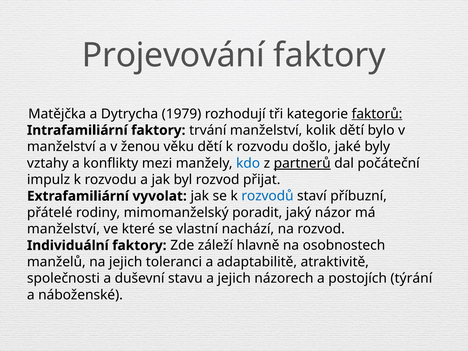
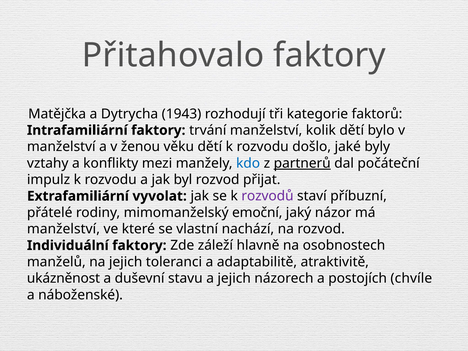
Projevování: Projevování -> Přitahovalo (173, 55)
1979: 1979 -> 1943 (182, 114)
faktorů underline: present -> none (377, 114)
rozvodů colour: blue -> purple (267, 196)
poradit: poradit -> emoční (257, 213)
společnosti: společnosti -> ukázněnost (63, 278)
týrání: týrání -> chvíle (411, 278)
